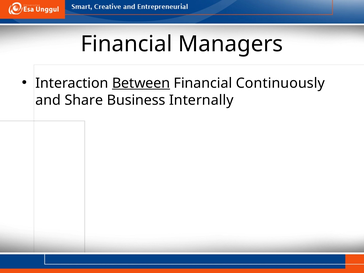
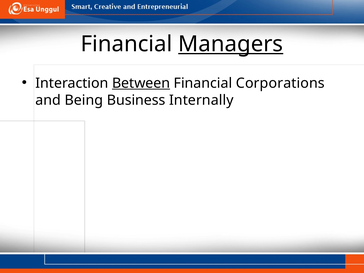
Managers underline: none -> present (231, 44)
Continuously: Continuously -> Corporations (280, 83)
Share: Share -> Being (84, 100)
